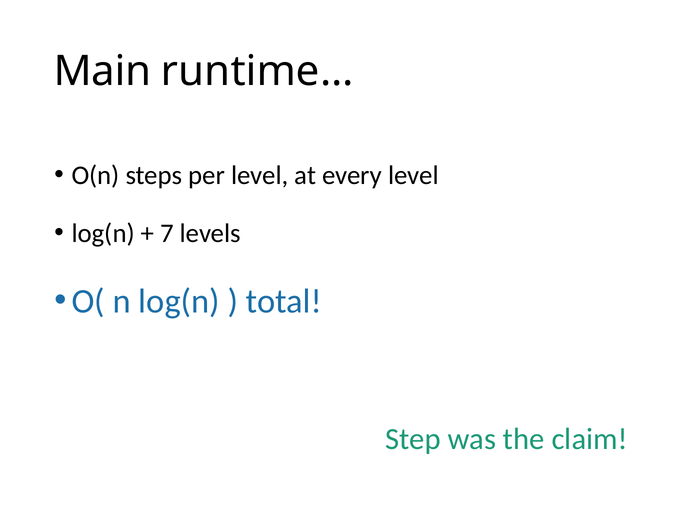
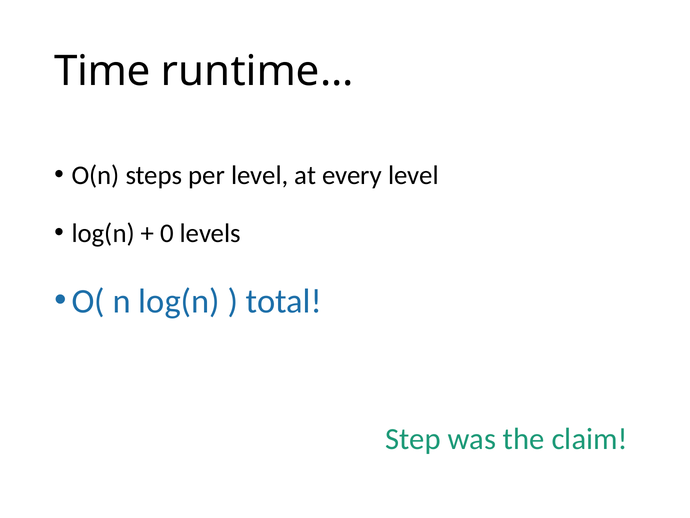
Main: Main -> Time (102, 71)
7: 7 -> 0 (167, 233)
